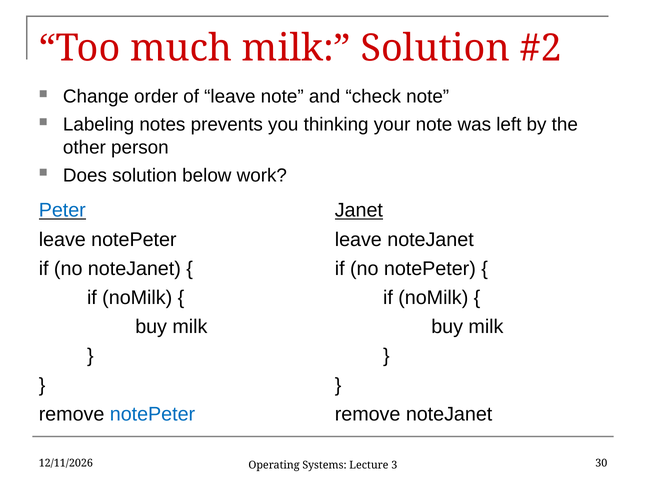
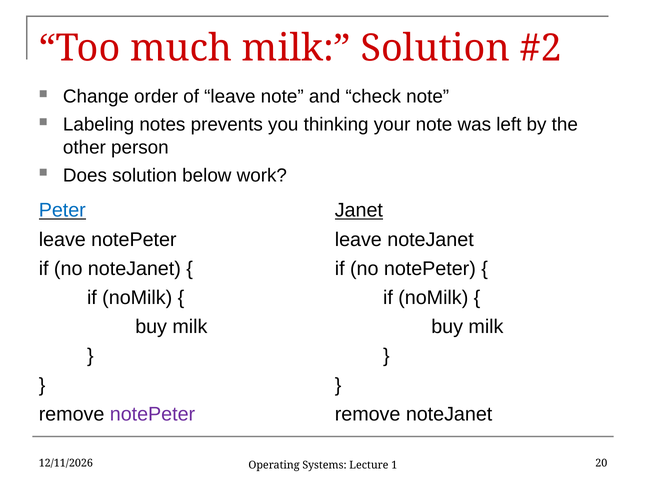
notePeter colour: blue -> purple (152, 414)
30: 30 -> 20 (601, 463)
3: 3 -> 1 (394, 465)
